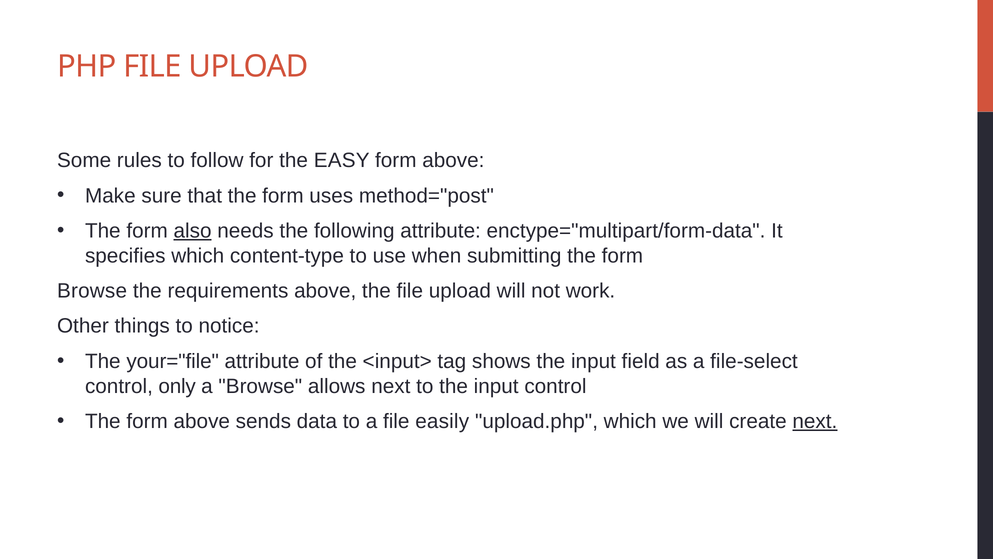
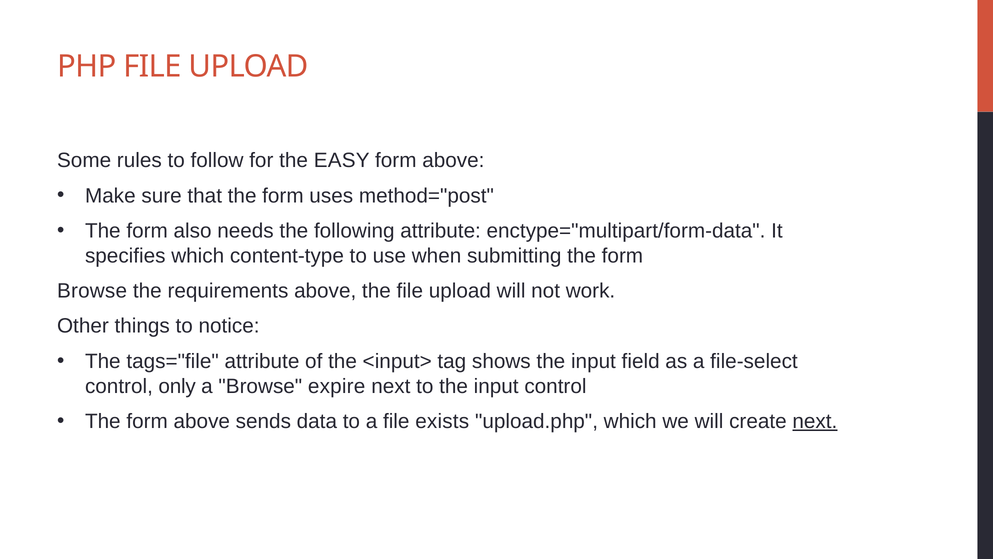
also underline: present -> none (193, 231)
your="file: your="file -> tags="file (173, 361)
allows: allows -> expire (337, 386)
easily: easily -> exists (442, 421)
